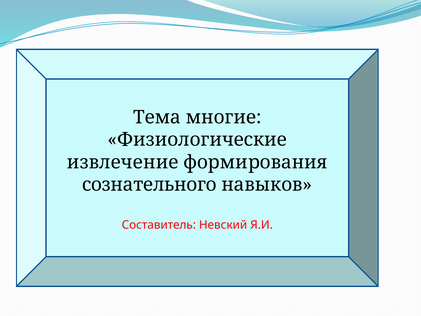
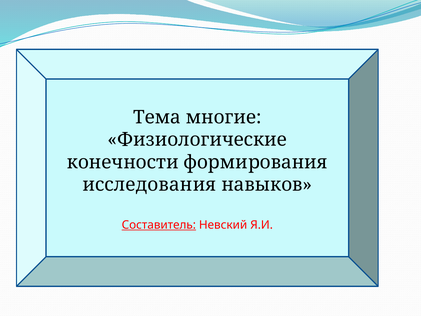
извлечение: извлечение -> конечности (123, 162)
сознательного: сознательного -> исследования (149, 184)
Составитель underline: none -> present (159, 225)
